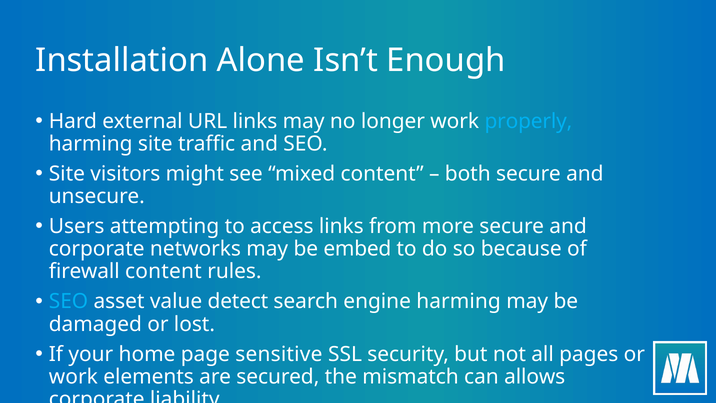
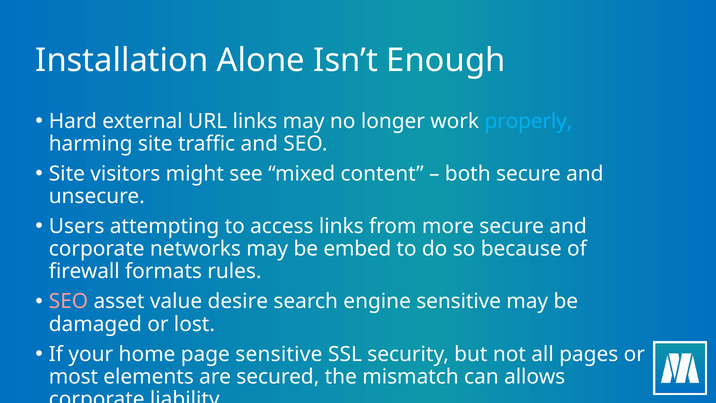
firewall content: content -> formats (164, 271)
SEO colour: light blue -> pink (69, 301)
detect: detect -> desire (238, 301)
engine harming: harming -> sensitive (459, 301)
work: work -> most (73, 376)
